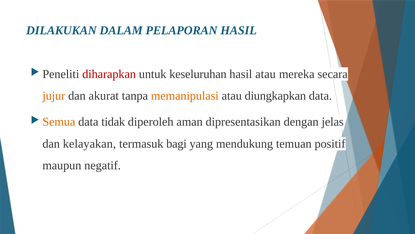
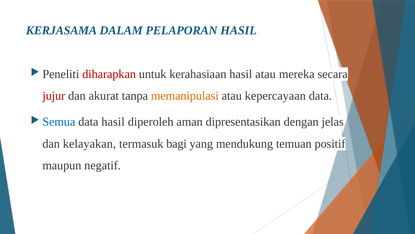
DILAKUKAN: DILAKUKAN -> KERJASAMA (61, 30)
keseluruhan: keseluruhan -> kerahasiaan (198, 74)
jujur colour: orange -> red (54, 96)
diungkapkan: diungkapkan -> kepercayaan (275, 96)
Semua colour: orange -> blue (59, 122)
data tidak: tidak -> hasil (113, 122)
